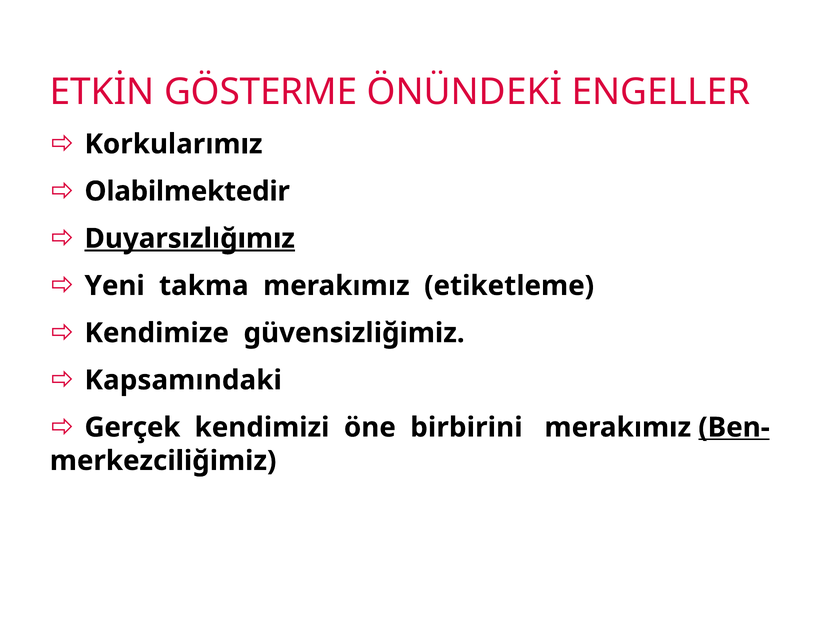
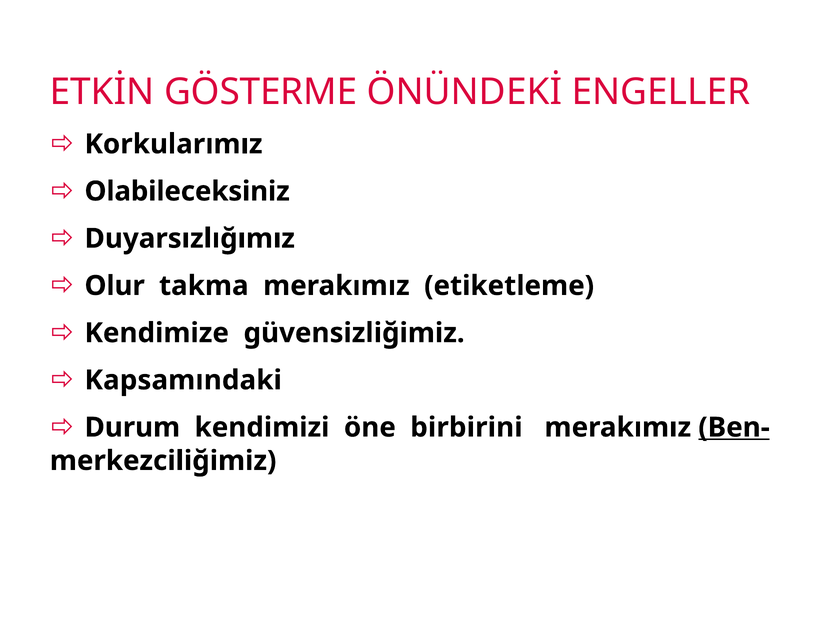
Olabilmektedir: Olabilmektedir -> Olabileceksiniz (187, 191)
Duyarsızlığımız underline: present -> none (190, 238)
Yeni: Yeni -> Olur (115, 286)
Gerçek: Gerçek -> Durum (132, 427)
